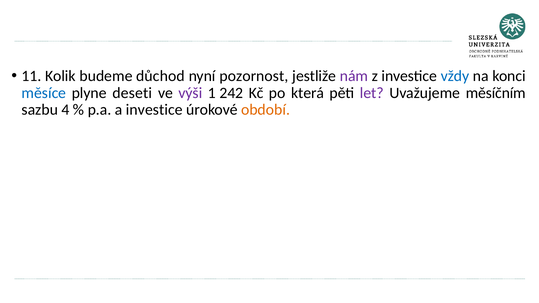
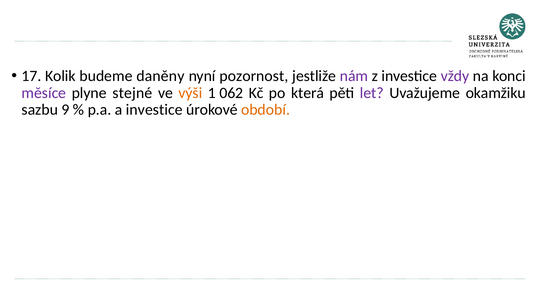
11: 11 -> 17 (32, 76)
důchod: důchod -> daněny (160, 76)
vždy colour: blue -> purple (455, 76)
měsíce colour: blue -> purple (44, 93)
deseti: deseti -> stejné (132, 93)
výši colour: purple -> orange (190, 93)
242: 242 -> 062 (231, 93)
měsíčním: měsíčním -> okamžiku (496, 93)
4: 4 -> 9 (65, 110)
